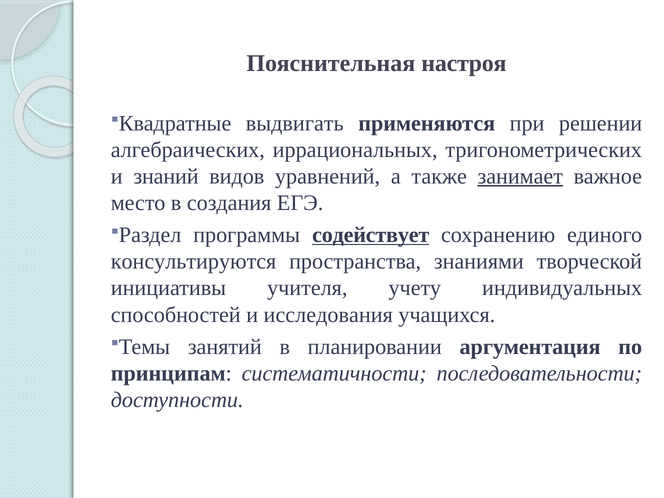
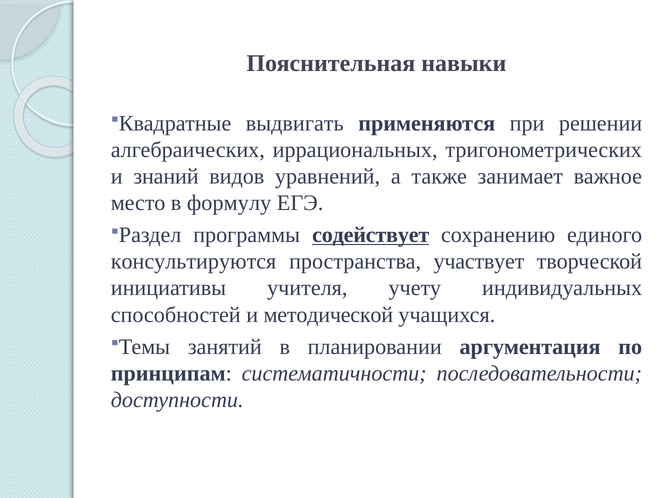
настроя: настроя -> навыки (464, 63)
занимает underline: present -> none (520, 176)
создания: создания -> формулу (229, 203)
знаниями: знаниями -> участвует (479, 262)
исследования: исследования -> методической (328, 315)
